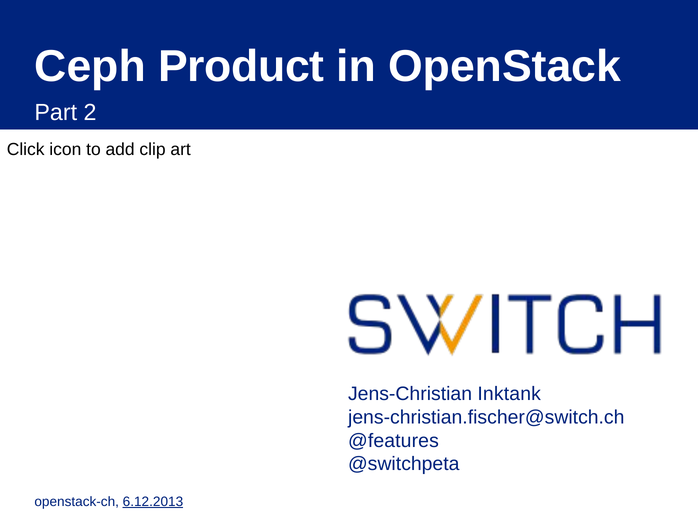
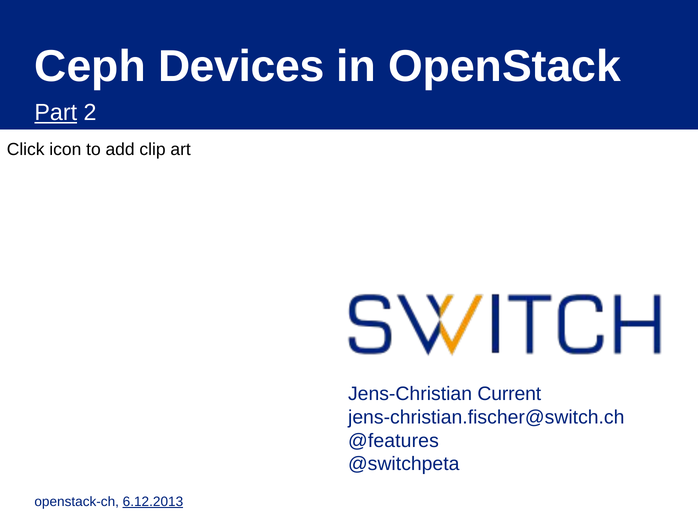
Product: Product -> Devices (241, 66)
Part underline: none -> present (56, 113)
Inktank: Inktank -> Current (509, 393)
